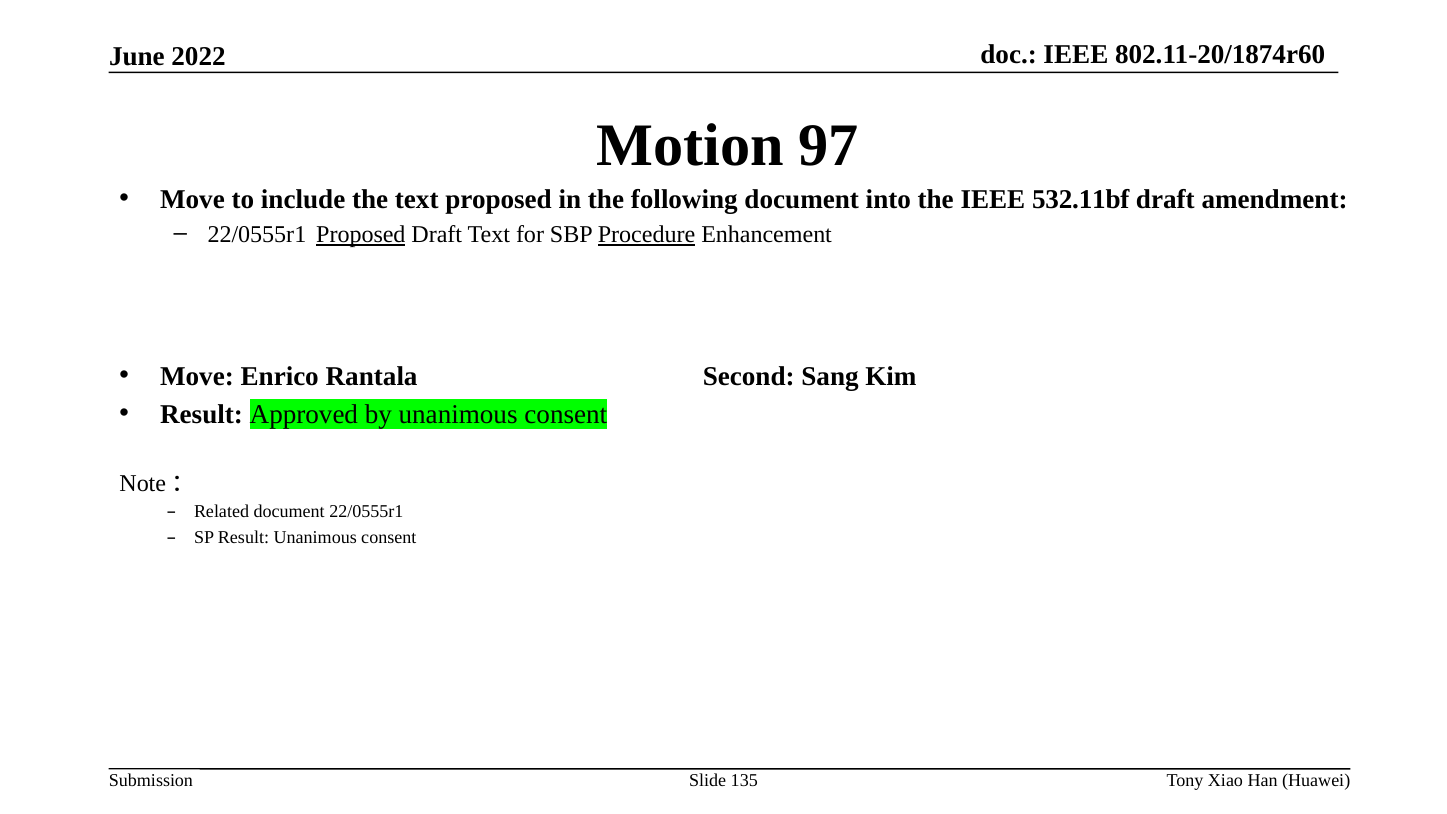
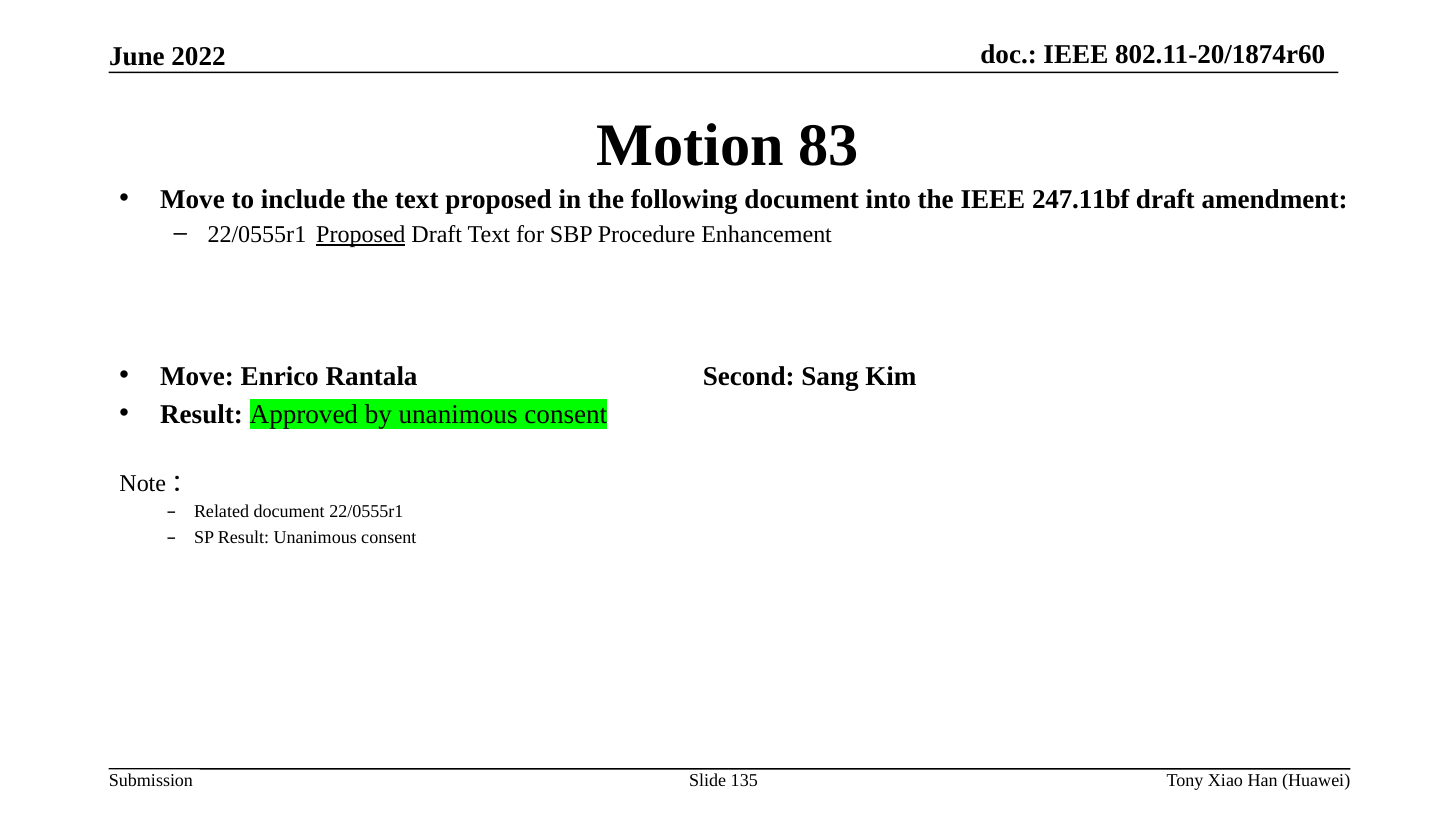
97: 97 -> 83 (829, 145)
532.11bf: 532.11bf -> 247.11bf (1081, 199)
Procedure underline: present -> none (647, 234)
